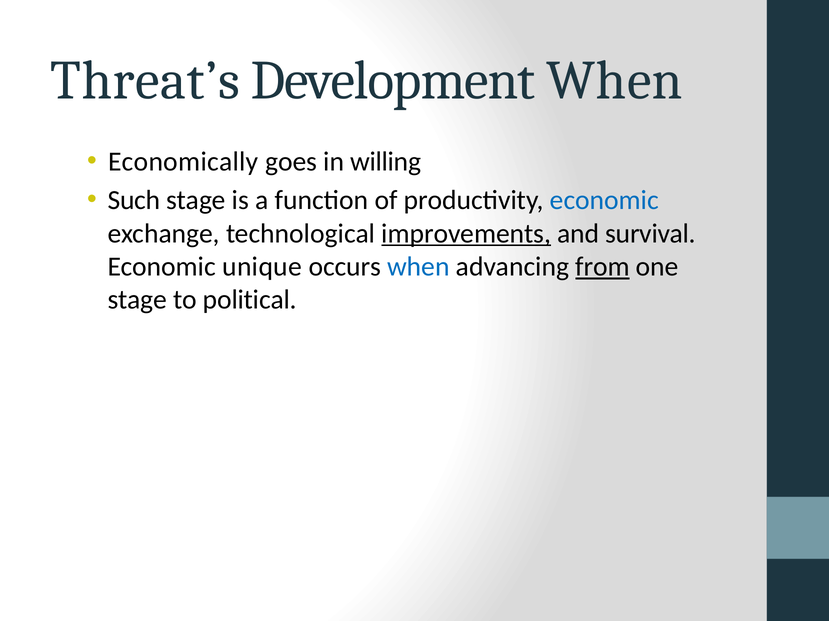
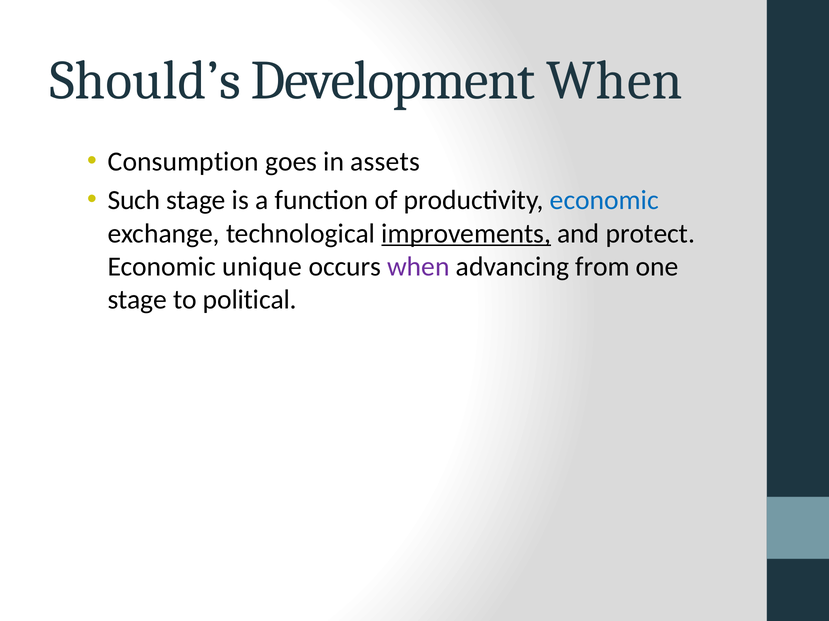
Threat’s: Threat’s -> Should’s (145, 81)
Economically: Economically -> Consumption (183, 162)
willing: willing -> assets (385, 162)
survival: survival -> protect (650, 234)
when colour: blue -> purple (418, 267)
from underline: present -> none (602, 267)
